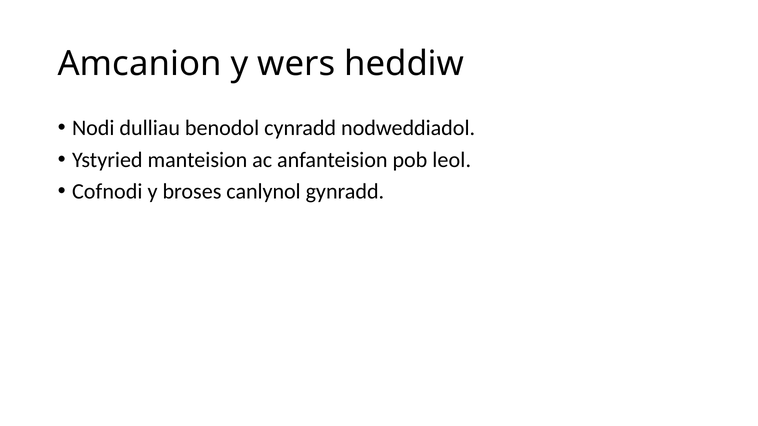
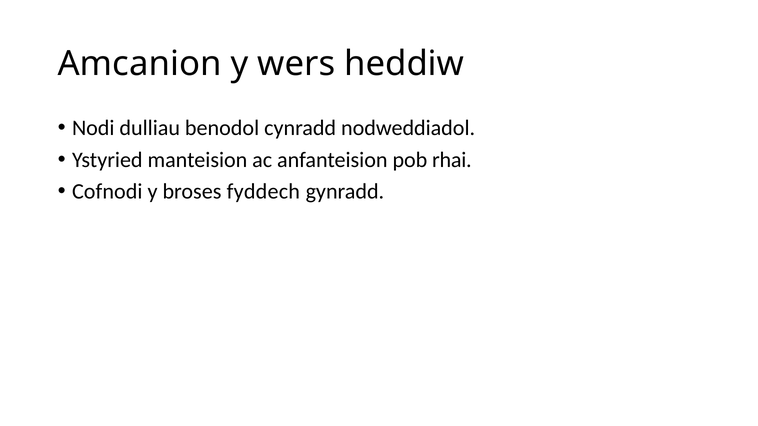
leol: leol -> rhai (452, 160)
canlynol: canlynol -> fyddech (263, 192)
